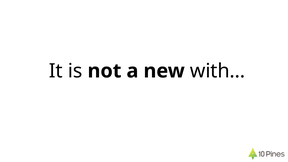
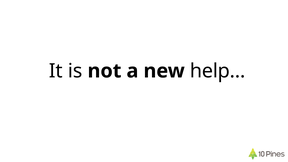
with…: with… -> help… (218, 71)
